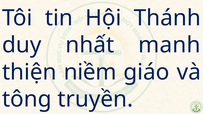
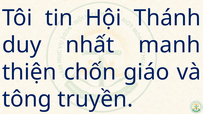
niềm: niềm -> chốn (90, 72)
